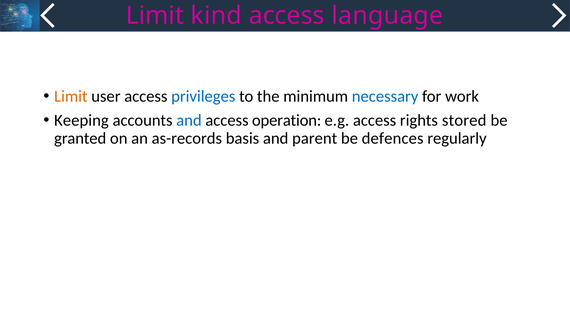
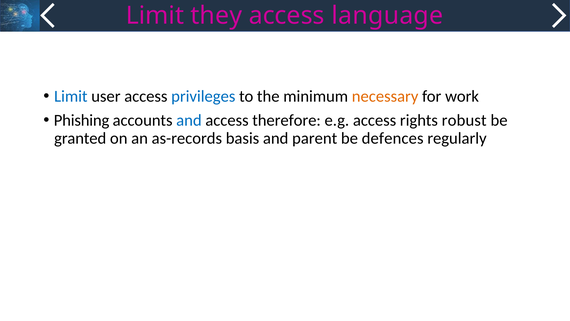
kind: kind -> they (216, 15)
Limit colour: orange -> blue (71, 96)
necessary colour: blue -> orange (385, 96)
Keeping: Keeping -> Phishing (82, 120)
operation: operation -> therefore (287, 120)
stored: stored -> robust (464, 120)
